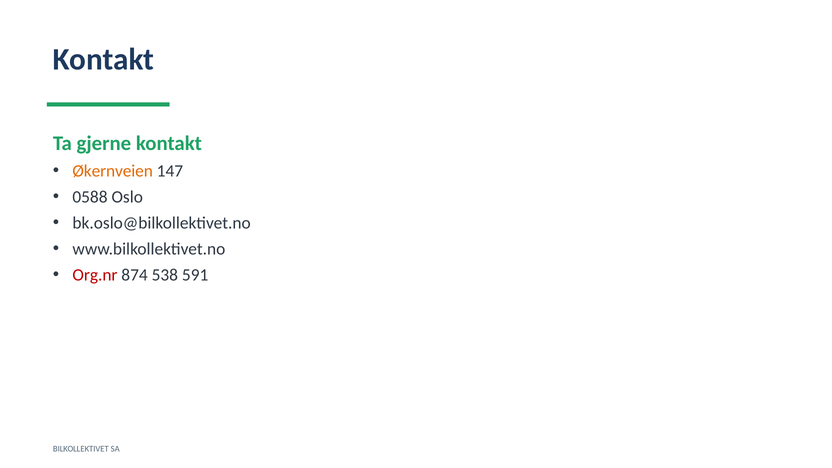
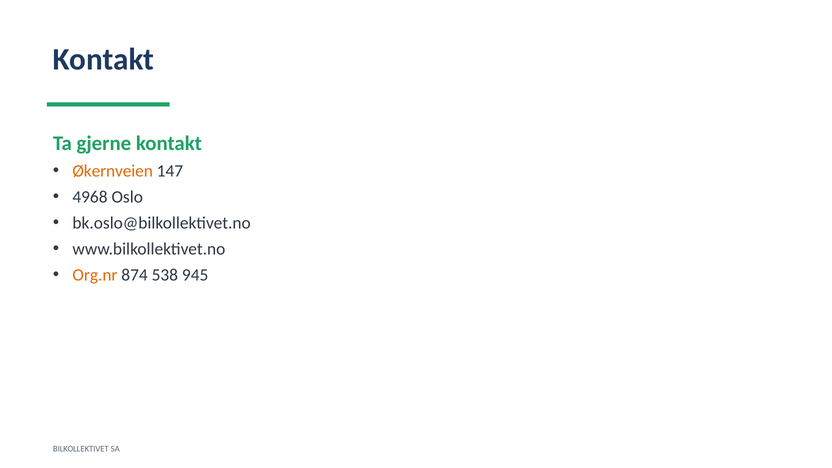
0588: 0588 -> 4968 (90, 197)
Org.nr colour: red -> orange (95, 275)
591: 591 -> 945 (195, 275)
